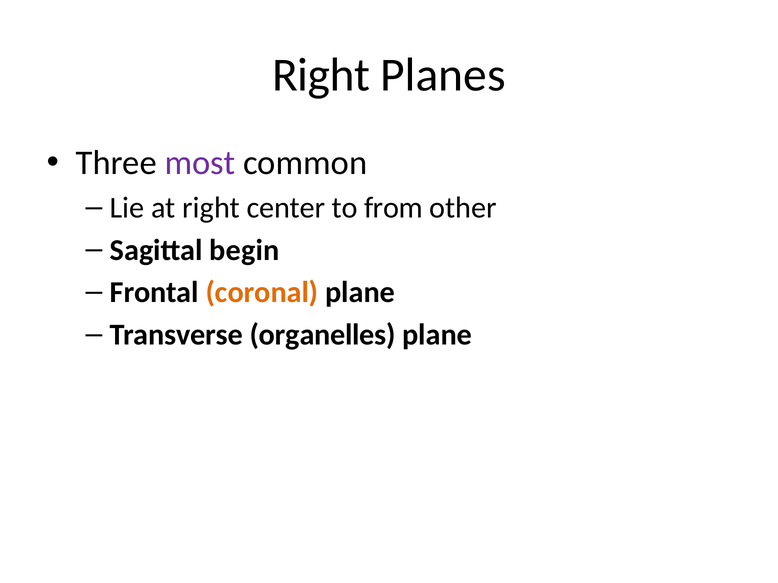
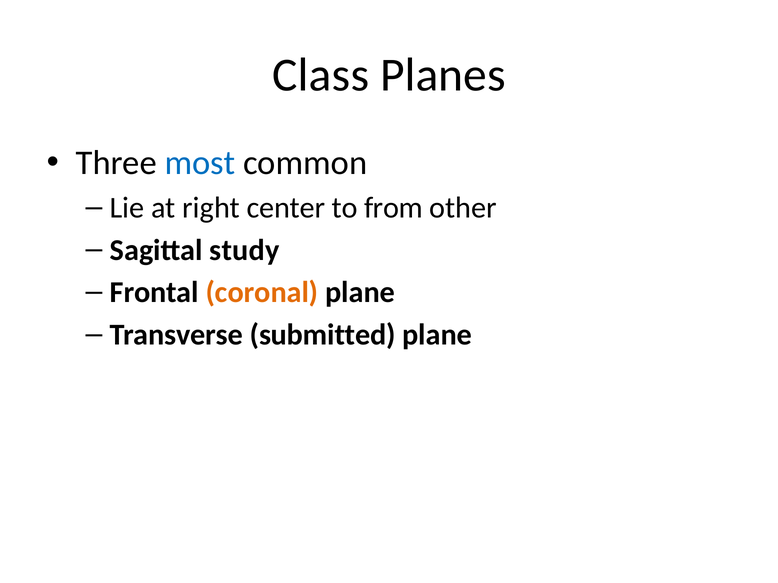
Right: Right -> Class (321, 75)
most colour: purple -> blue (200, 163)
begin: begin -> study (244, 250)
organelles: organelles -> submitted (323, 335)
